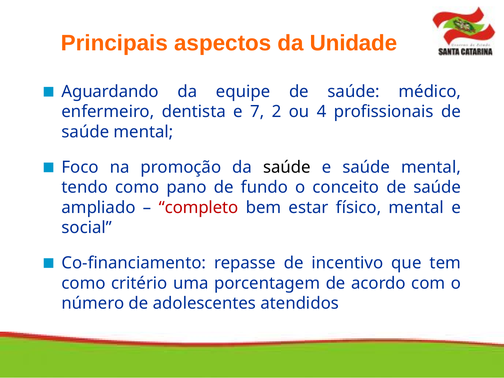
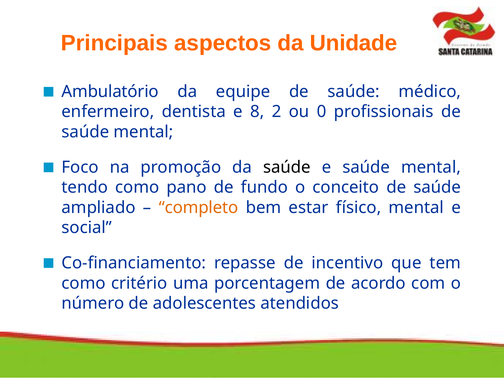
Aguardando: Aguardando -> Ambulatório (110, 92)
7: 7 -> 8 (257, 112)
4: 4 -> 0 (321, 112)
completo colour: red -> orange (199, 208)
